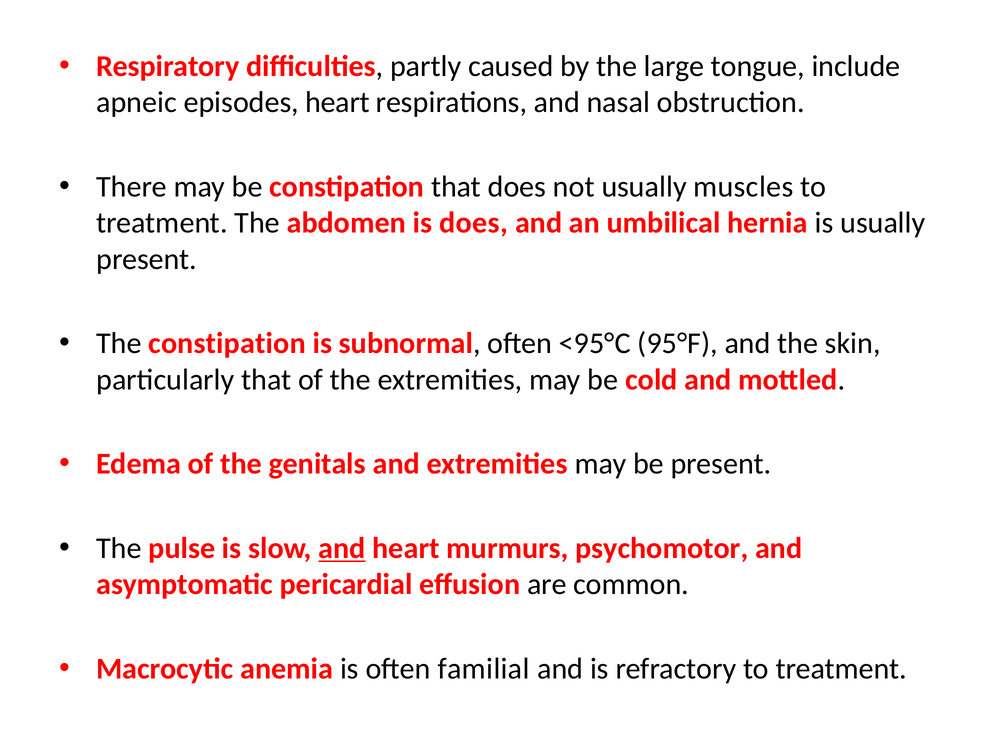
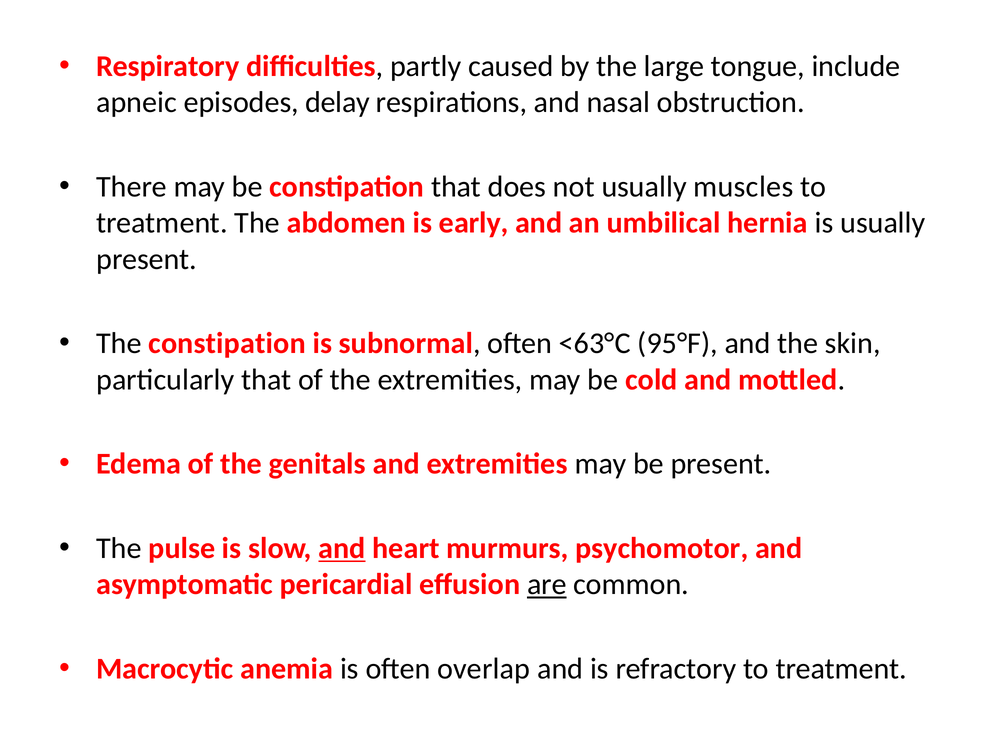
episodes heart: heart -> delay (338, 102)
is does: does -> early (474, 223)
<95°C: <95°C -> <63°C (595, 344)
are underline: none -> present (547, 585)
familial: familial -> overlap (484, 669)
